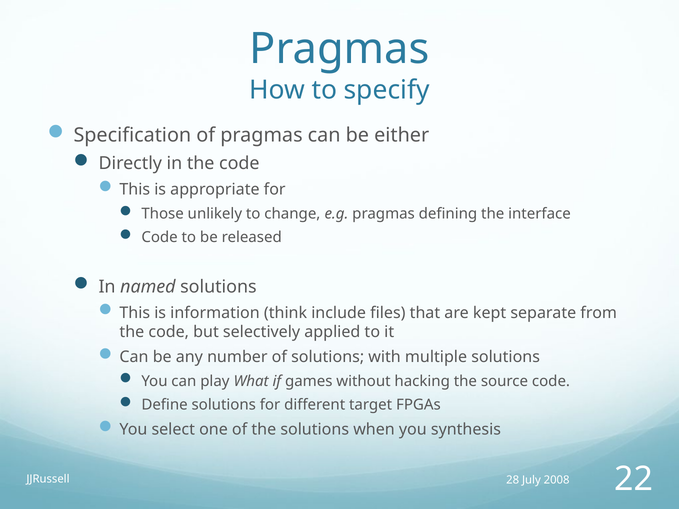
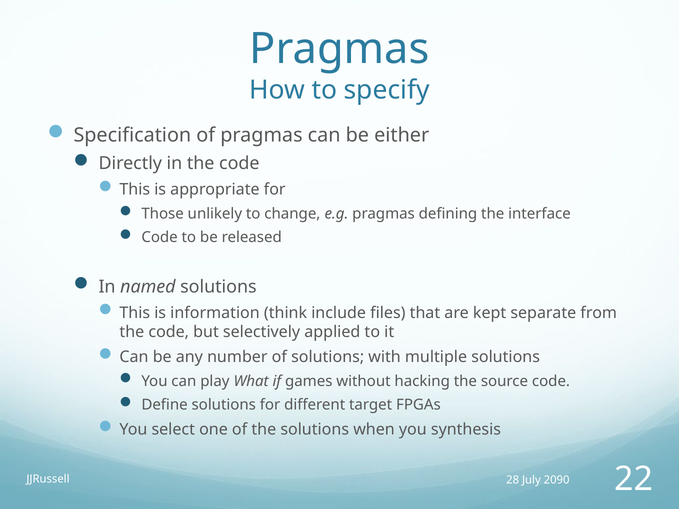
2008: 2008 -> 2090 (557, 480)
